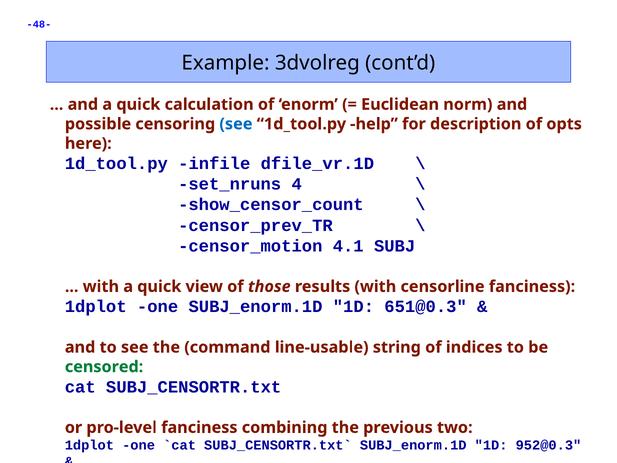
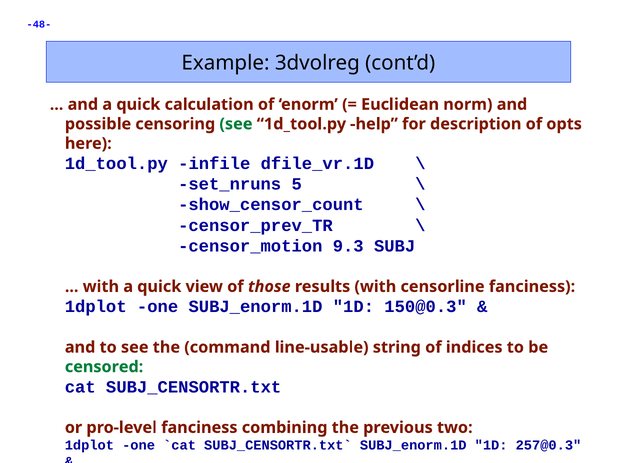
see colour: blue -> green (236, 124)
4: 4 -> 5 (297, 184)
4.1: 4.1 -> 9.3 (348, 246)
651@0.3: 651@0.3 -> 150@0.3 (426, 307)
952@0.3: 952@0.3 -> 257@0.3 (548, 445)
